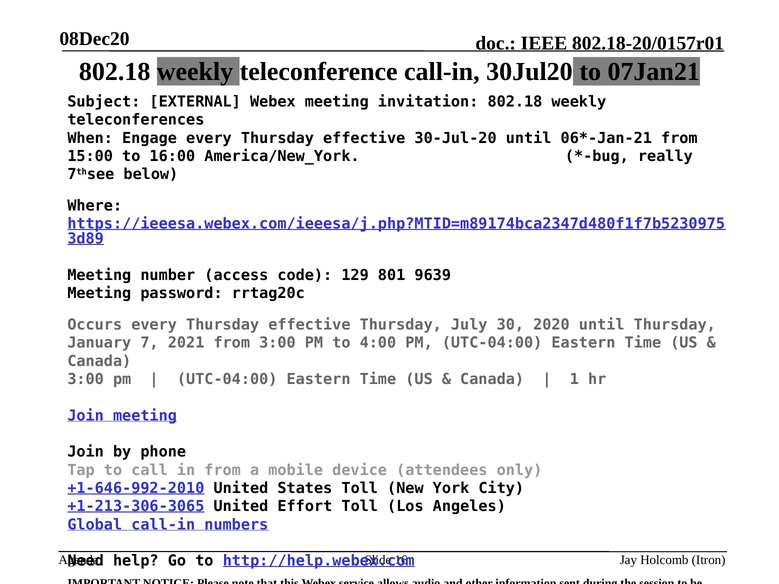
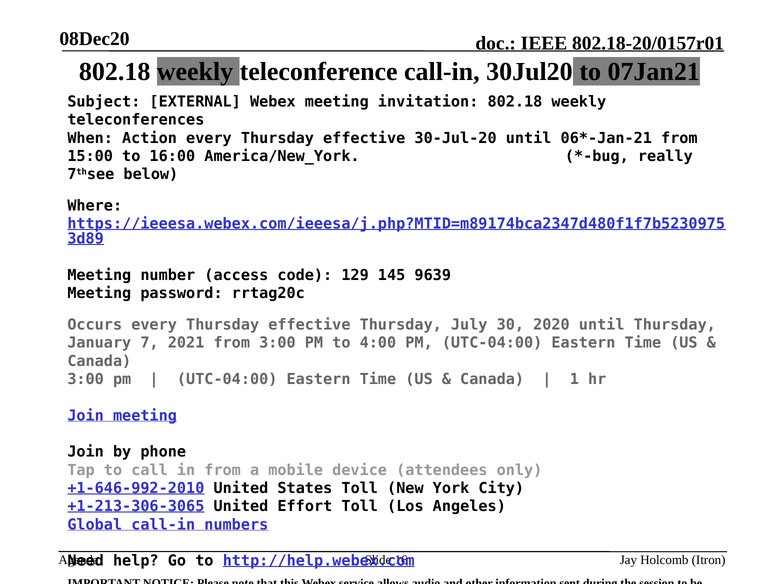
Engage: Engage -> Action (149, 138)
801: 801 -> 145 (392, 275)
